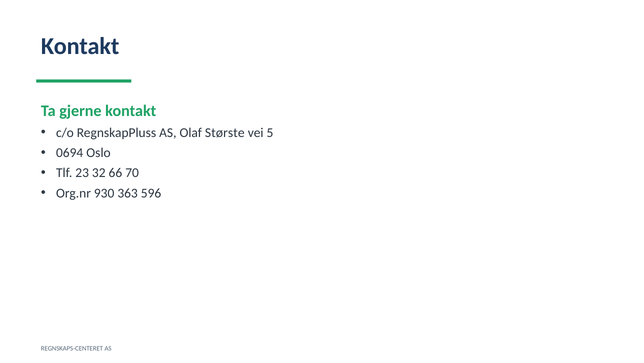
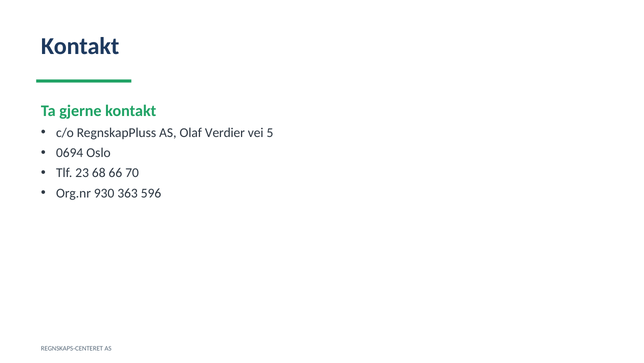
Største: Største -> Verdier (225, 132)
32: 32 -> 68 (99, 173)
